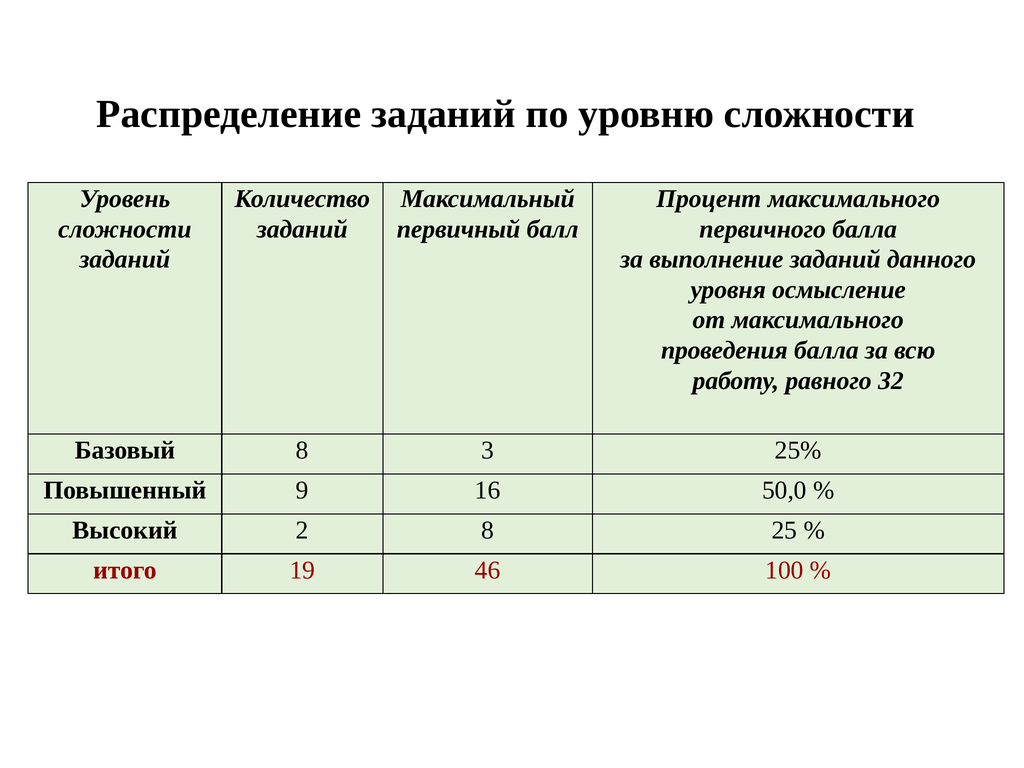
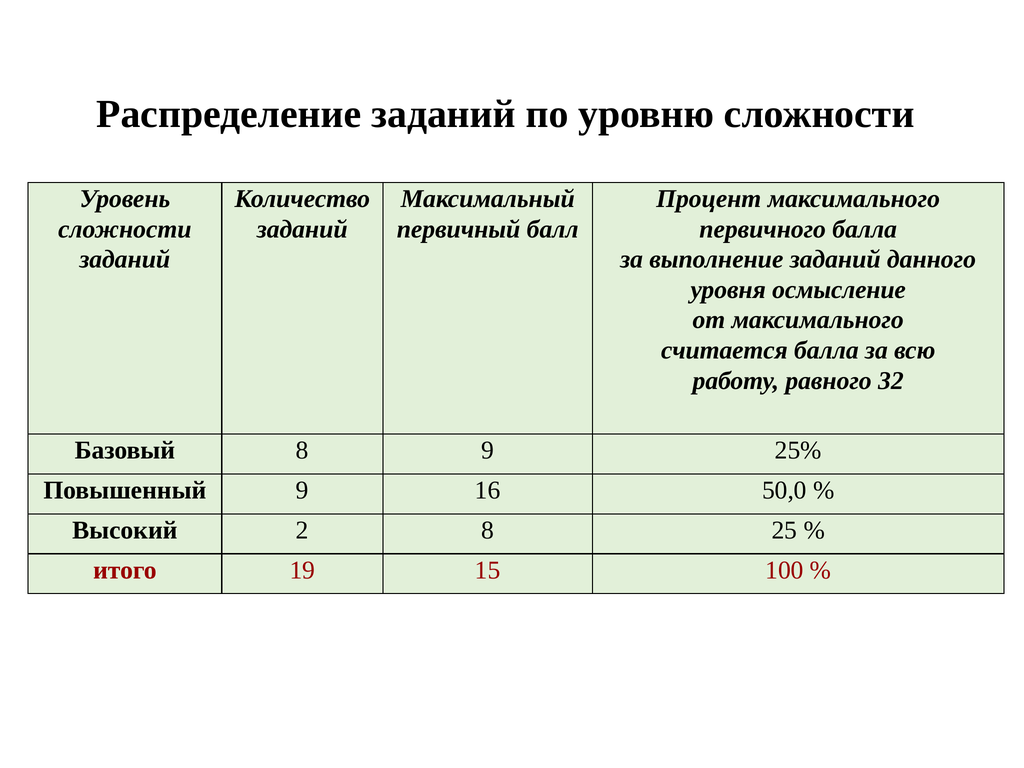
проведения: проведения -> считается (724, 350)
8 3: 3 -> 9 (488, 450)
46: 46 -> 15 (488, 570)
